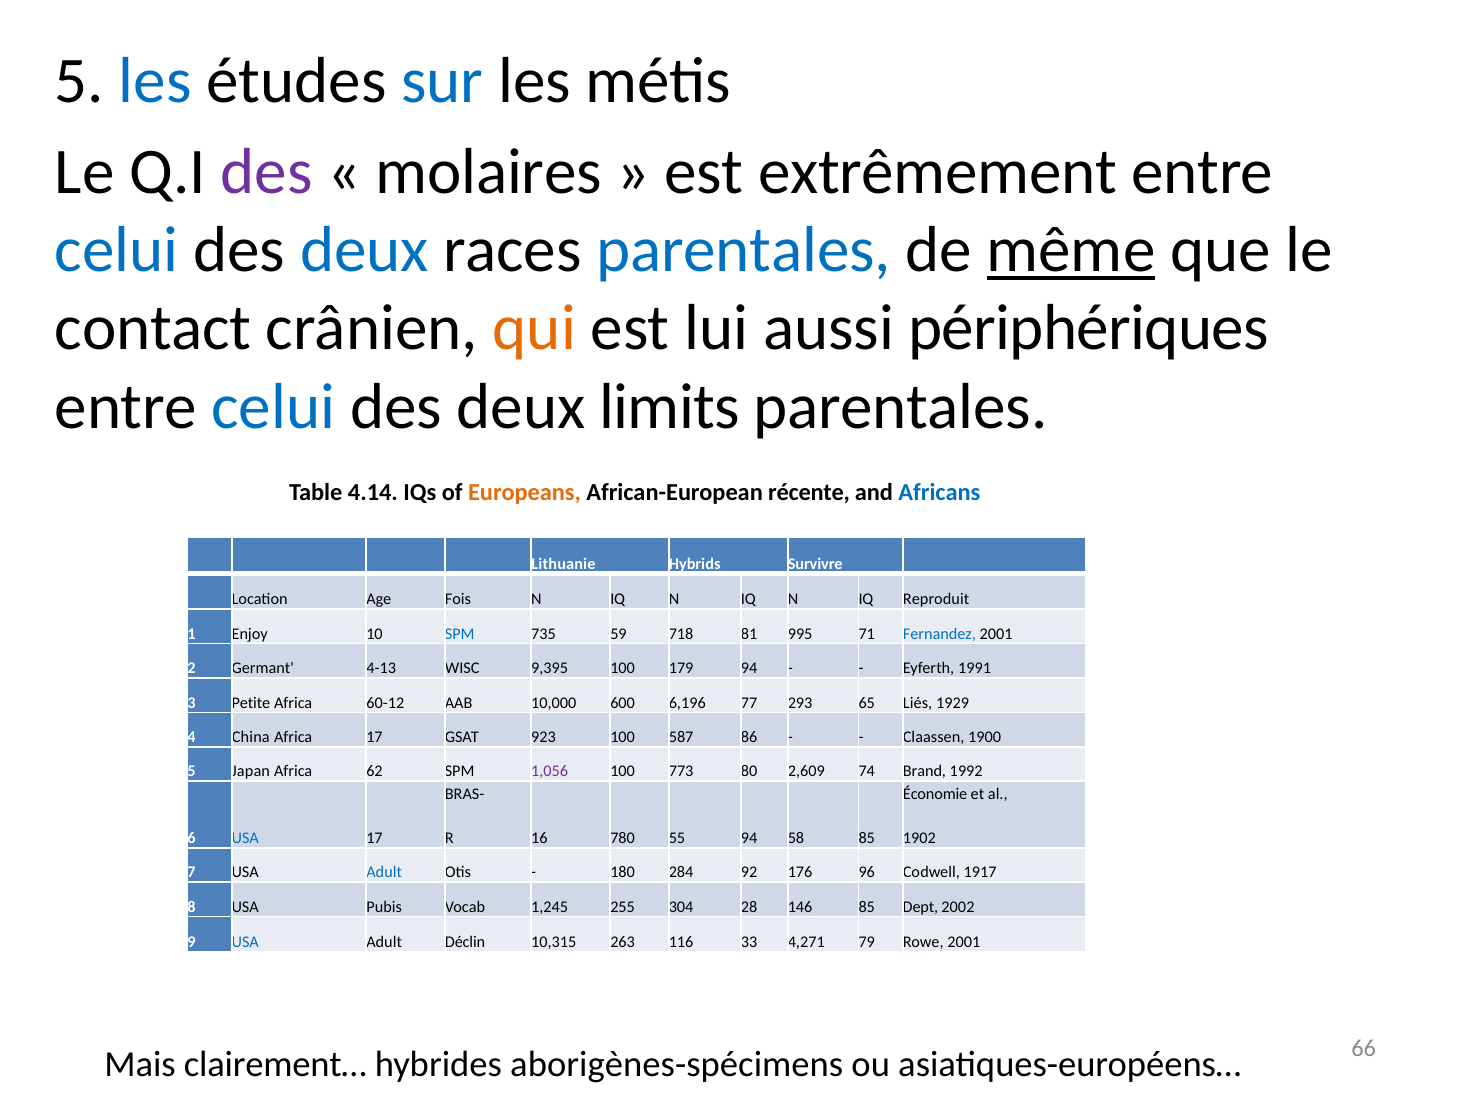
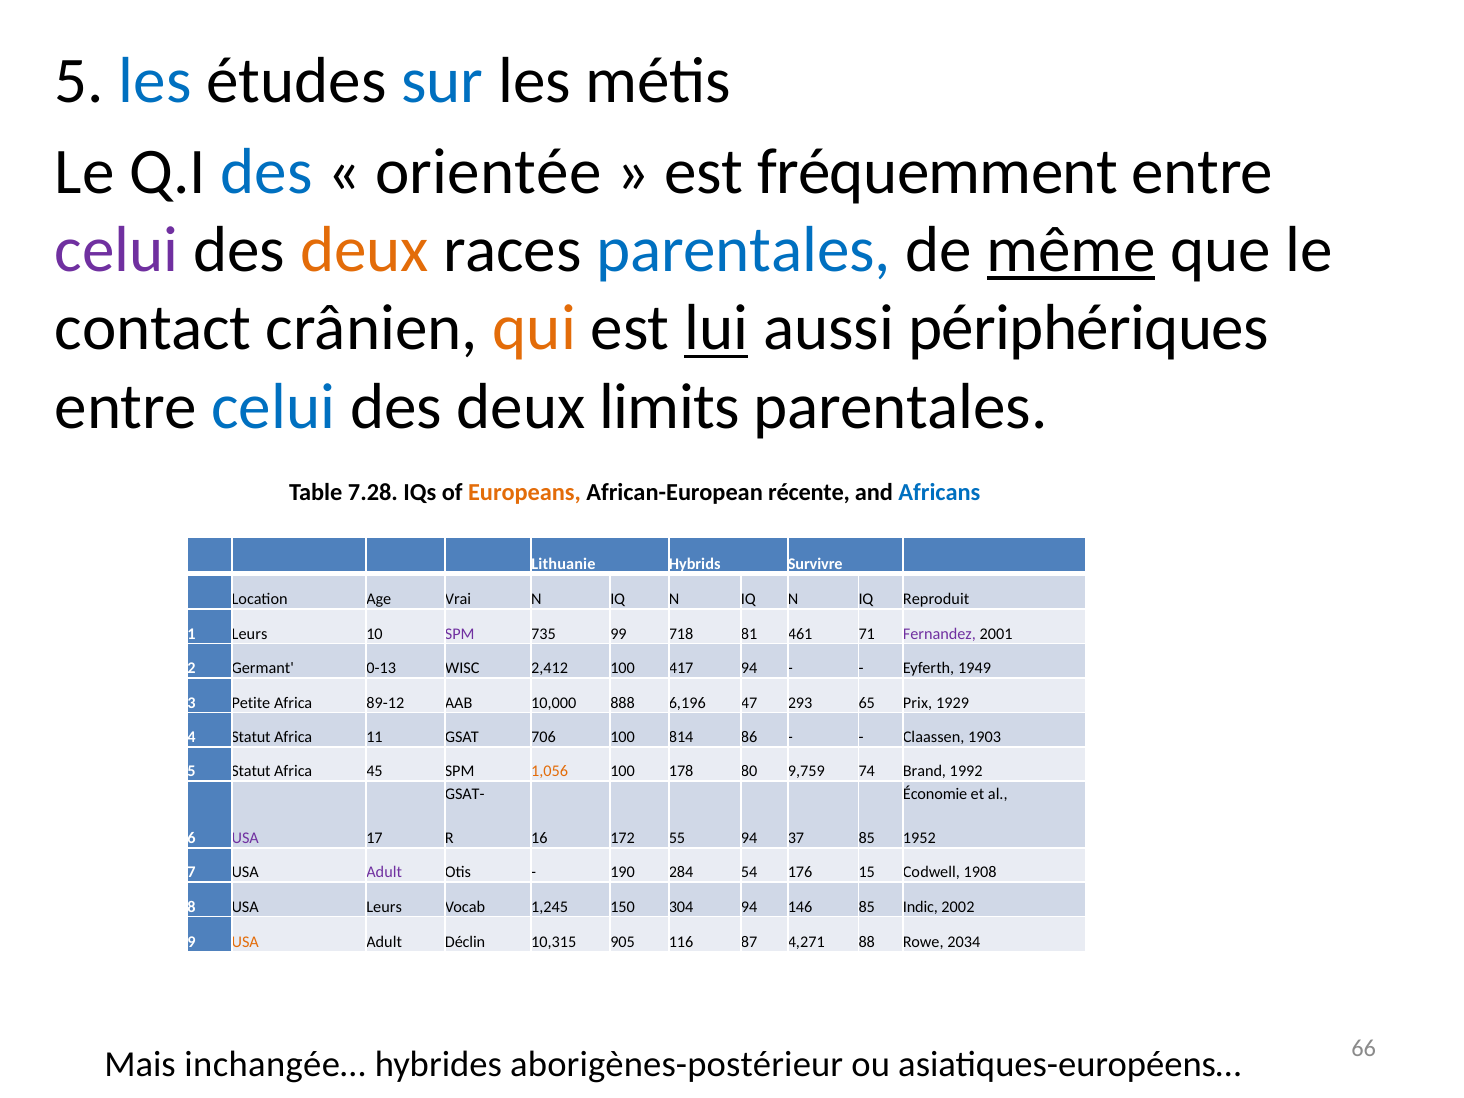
des colour: purple -> blue (267, 172)
molaires: molaires -> orientée (488, 172)
extrêmement: extrêmement -> fréquemment (938, 172)
celui colour: blue -> purple (117, 250)
deux colour: blue -> orange (365, 250)
lui underline: none -> present (716, 329)
4.14: 4.14 -> 7.28 (373, 492)
Fois: Fois -> Vrai (458, 599)
1 Enjoy: Enjoy -> Leurs (250, 634)
SPM colour: blue -> purple (460, 634)
59: 59 -> 99 (618, 634)
995: 995 -> 461 (800, 634)
Fernandez colour: blue -> purple (939, 634)
4-13: 4-13 -> 0-13 (381, 668)
9,395: 9,395 -> 2,412 (550, 668)
179: 179 -> 417 (681, 668)
1991: 1991 -> 1949 (975, 668)
60-12: 60-12 -> 89-12 (385, 703)
600: 600 -> 888 (623, 703)
77: 77 -> 47 (749, 703)
Liés: Liés -> Prix (918, 703)
4 China: China -> Statut (251, 737)
Africa 17: 17 -> 11 (375, 737)
923: 923 -> 706 (543, 737)
587: 587 -> 814 (681, 737)
1900: 1900 -> 1903 (985, 737)
5 Japan: Japan -> Statut (251, 772)
62: 62 -> 45 (375, 772)
1,056 colour: purple -> orange (550, 772)
773: 773 -> 178 (681, 772)
2,609: 2,609 -> 9,759 (806, 772)
BRAS-: BRAS- -> GSAT- (465, 795)
USA colour: blue -> purple (245, 838)
780: 780 -> 172 (623, 838)
58: 58 -> 37 (796, 838)
1902: 1902 -> 1952 (919, 838)
Adult colour: blue -> purple (384, 872)
180: 180 -> 190 (623, 872)
92: 92 -> 54 (749, 872)
96: 96 -> 15 (867, 872)
1917: 1917 -> 1908 (980, 872)
USA Pubis: Pubis -> Leurs (384, 907)
255: 255 -> 150 (623, 907)
304 28: 28 -> 94 (749, 907)
Dept: Dept -> Indic (920, 907)
USA colour: blue -> orange (245, 942)
263: 263 -> 905 (623, 942)
33: 33 -> 87 (749, 942)
79: 79 -> 88 (867, 942)
Rowe 2001: 2001 -> 2034 (964, 942)
clairement…: clairement… -> inchangée… (275, 1065)
aborigènes-spécimens: aborigènes-spécimens -> aborigènes-postérieur (677, 1065)
